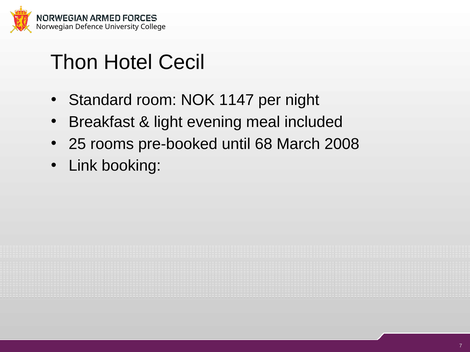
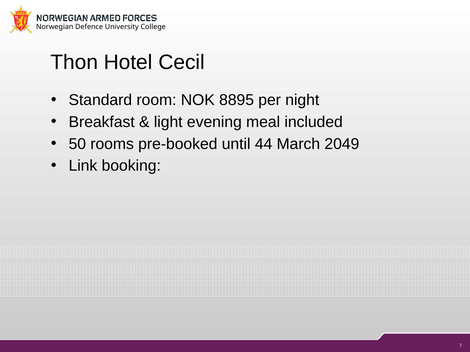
1147: 1147 -> 8895 (237, 100)
25: 25 -> 50 (77, 144)
68: 68 -> 44 (264, 144)
2008: 2008 -> 2049 (342, 144)
